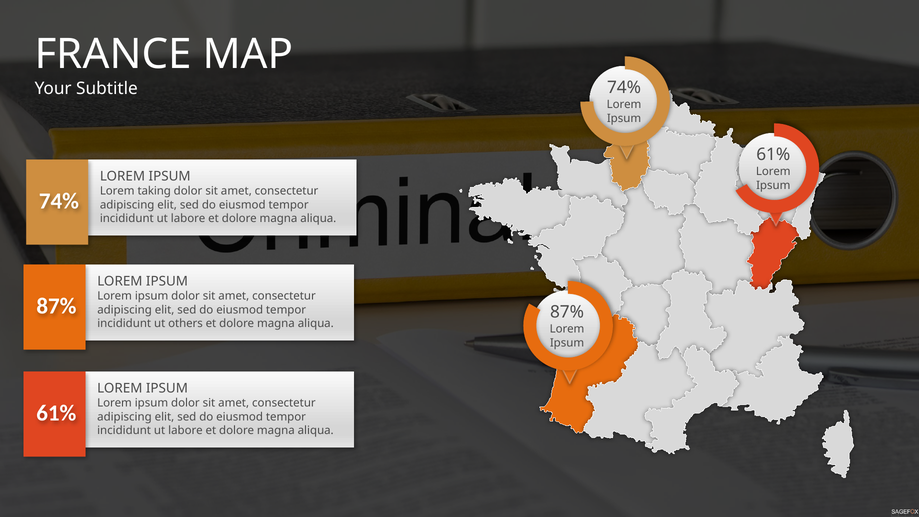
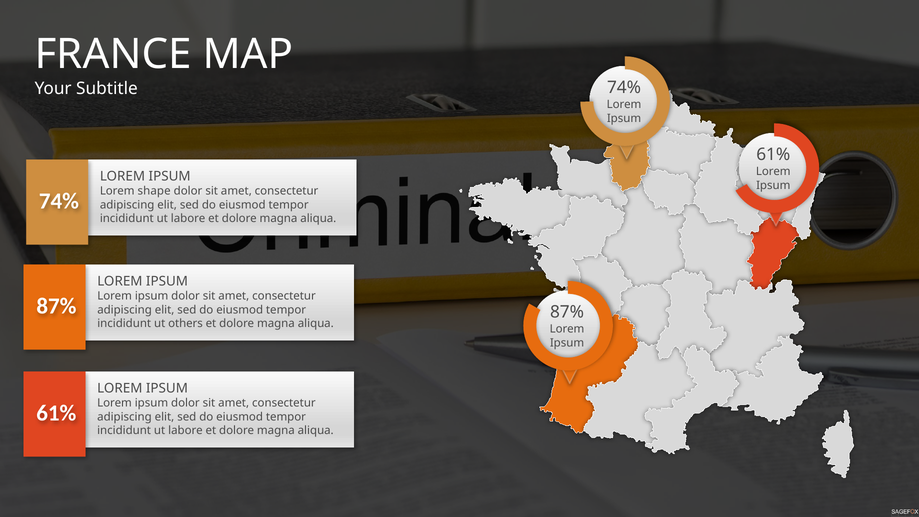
taking: taking -> shape (154, 191)
